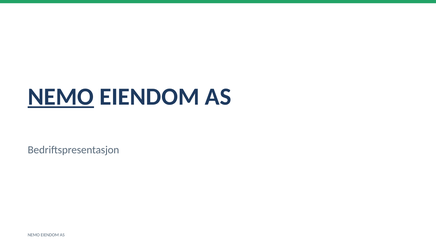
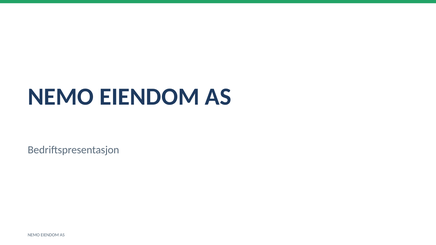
NEMO underline: present -> none (61, 97)
